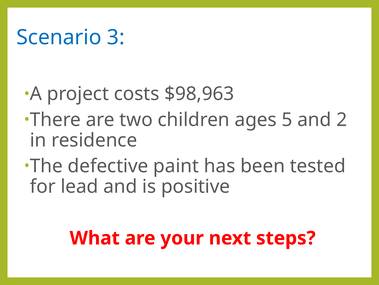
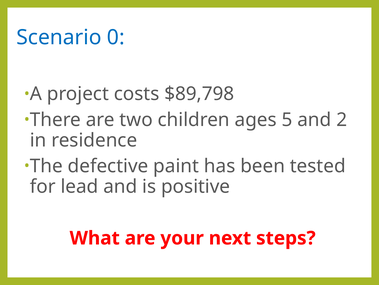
3: 3 -> 0 (116, 37)
$98,963: $98,963 -> $89,798 (199, 94)
